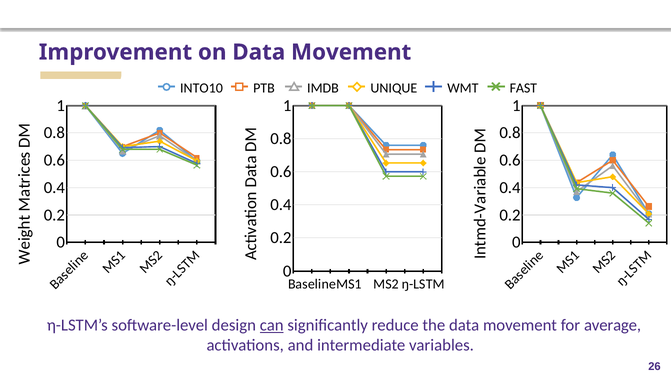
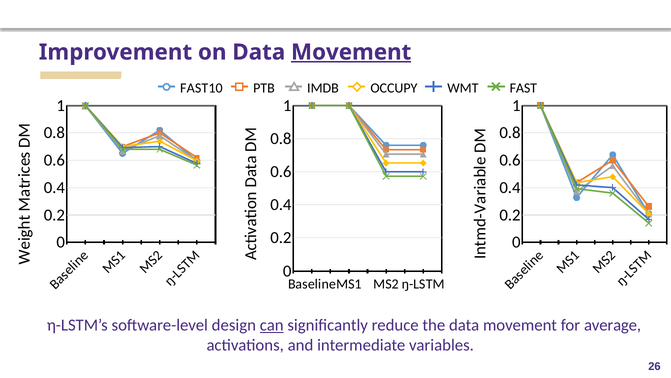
Movement underline: none -> present (351, 52)
INTO10: INTO10 -> FAST10 (201, 88)
UNIQUE: UNIQUE -> OCCUPY (394, 88)
